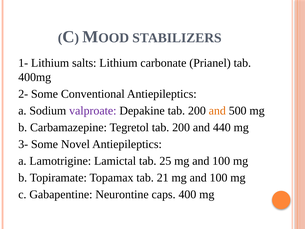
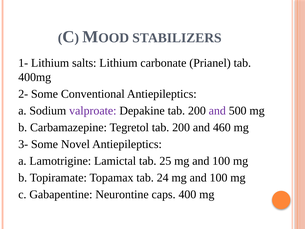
and colour: orange -> purple (217, 111)
440: 440 -> 460 (222, 127)
21: 21 -> 24 (163, 178)
